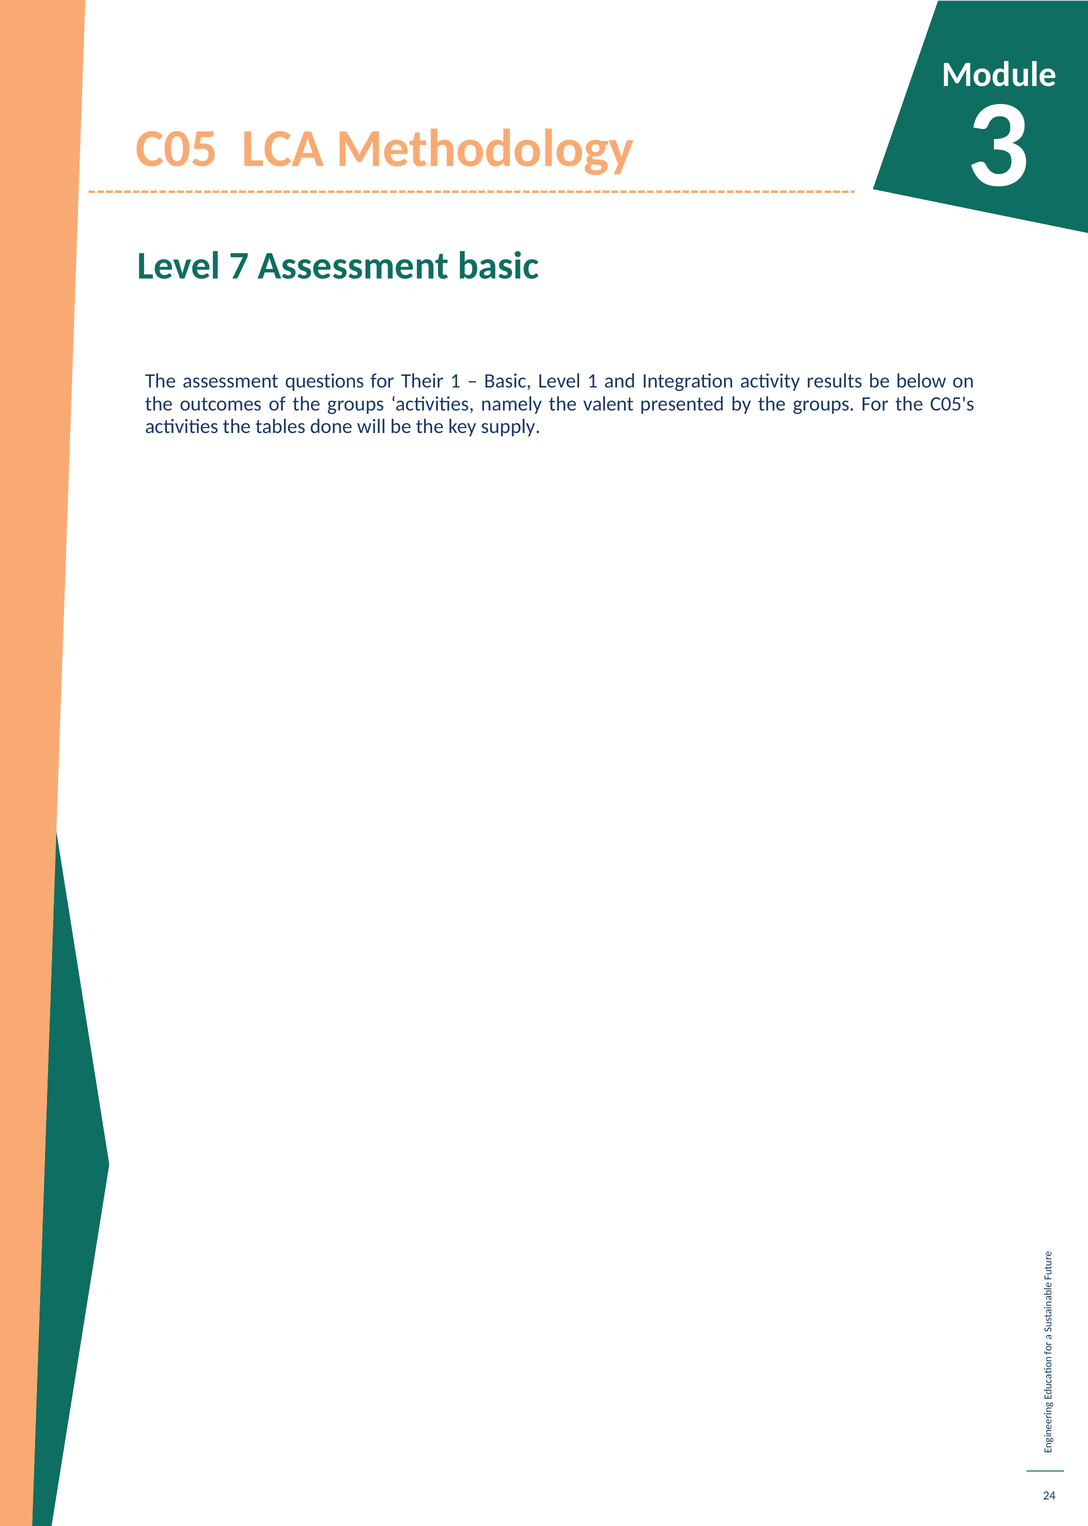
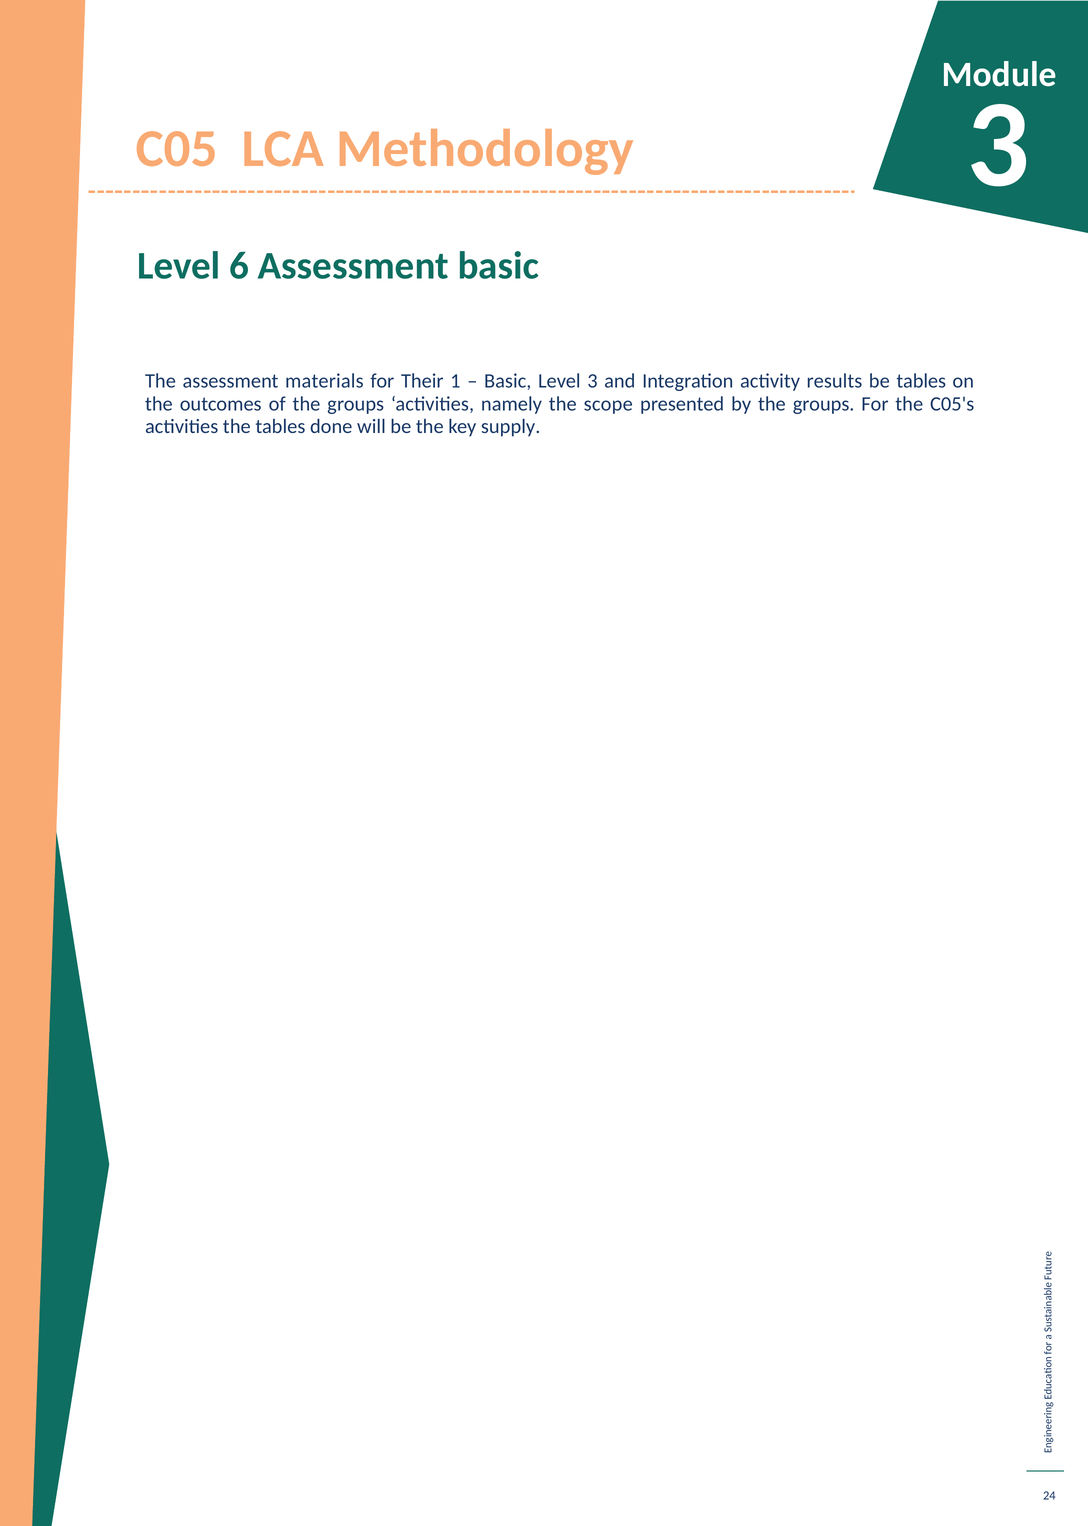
7: 7 -> 6 (239, 266)
questions: questions -> materials (324, 381)
Level 1: 1 -> 3 (592, 381)
be below: below -> tables (921, 381)
valent: valent -> scope (608, 404)
